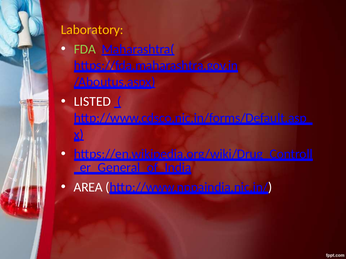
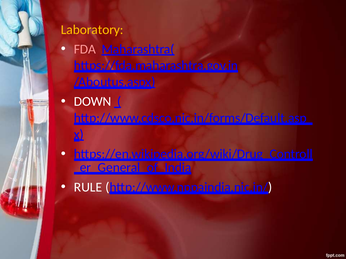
FDA colour: light green -> pink (85, 49)
LISTED: LISTED -> DOWN (93, 102)
AREA: AREA -> RULE (88, 187)
